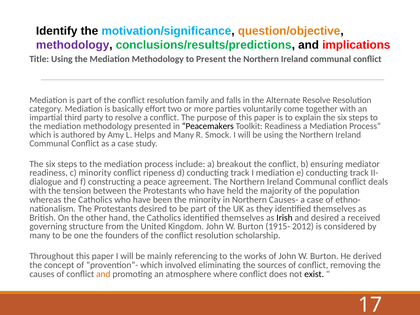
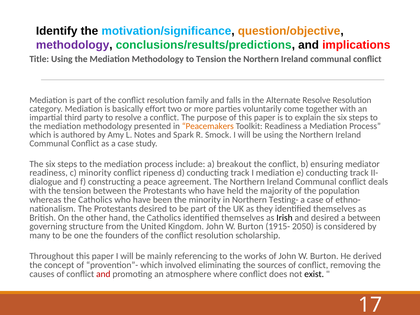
to Present: Present -> Tension (211, 59)
Peacemakers colour: black -> orange (208, 126)
Helps: Helps -> Notes (145, 135)
and Many: Many -> Spark (184, 135)
Causes-: Causes- -> Testing- (284, 200)
a received: received -> between (364, 218)
2012: 2012 -> 2050 (303, 227)
and colour: orange -> red (103, 274)
